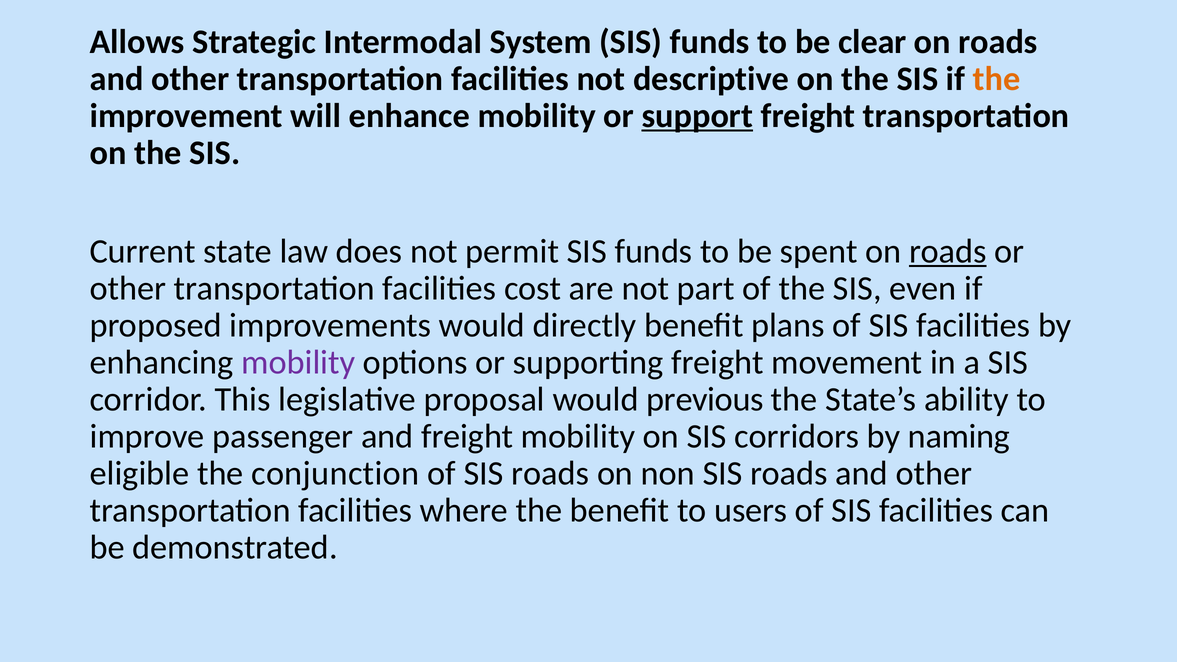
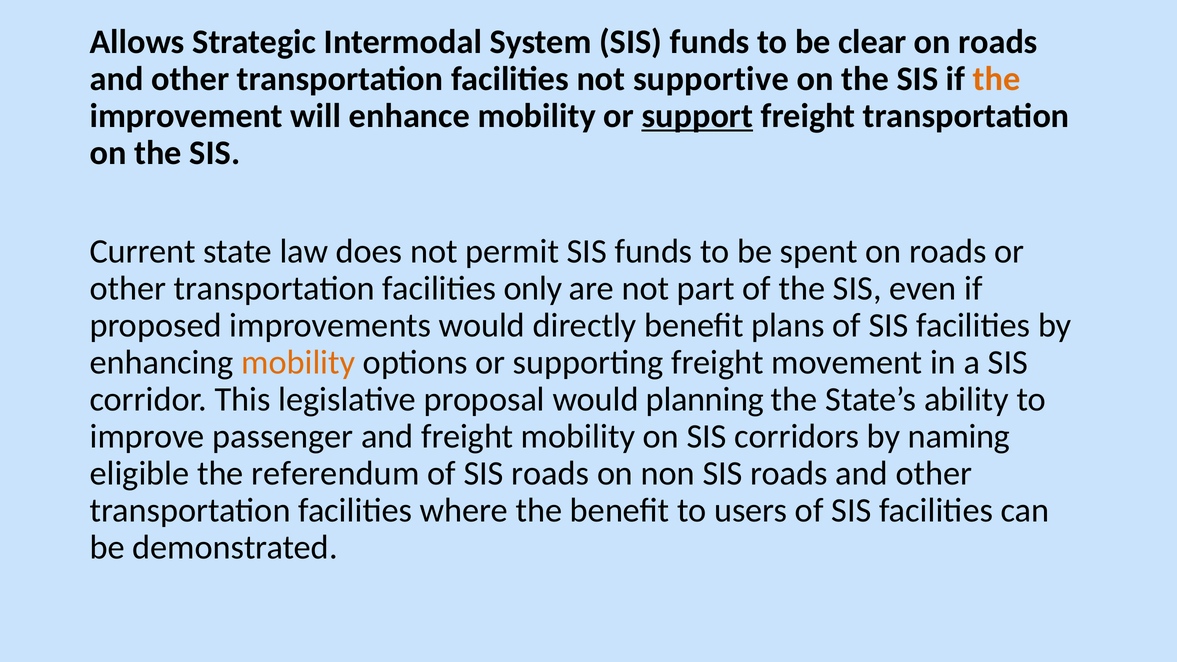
descriptive: descriptive -> supportive (711, 79)
roads underline: present -> none (948, 251)
cost: cost -> only (533, 288)
mobility colour: purple -> orange (298, 362)
previous: previous -> planning (705, 399)
conjunction: conjunction -> referendum (335, 473)
